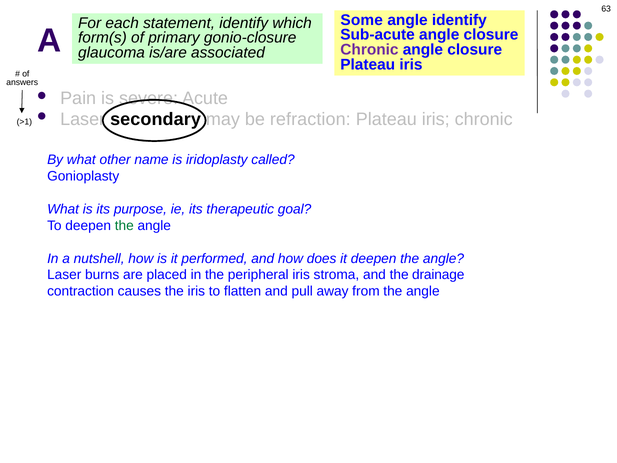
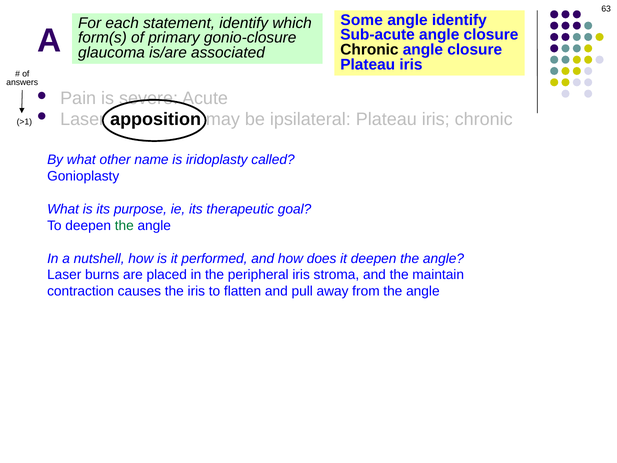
Chronic colour: purple -> black (369, 50)
secondary: secondary -> apposition (156, 119)
refraction: refraction -> ipsilateral (310, 119)
drainage: drainage -> maintain (438, 275)
